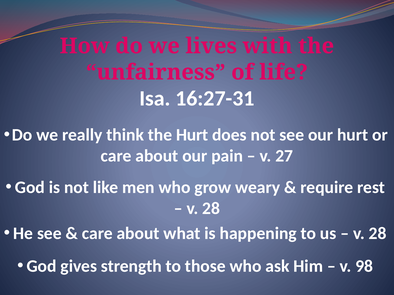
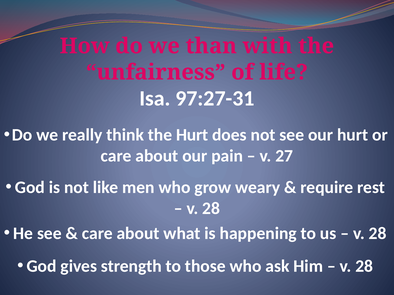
lives: lives -> than (211, 46)
16:27-31: 16:27-31 -> 97:27-31 (215, 99)
98: 98 -> 28 (364, 266)
